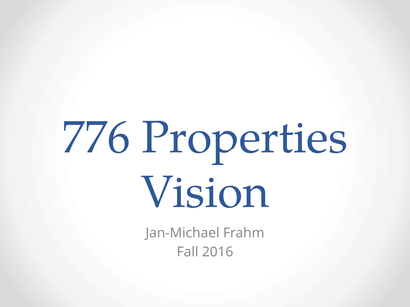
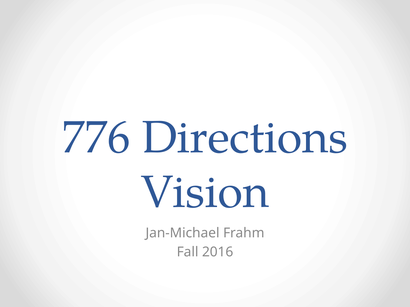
Properties: Properties -> Directions (245, 138)
